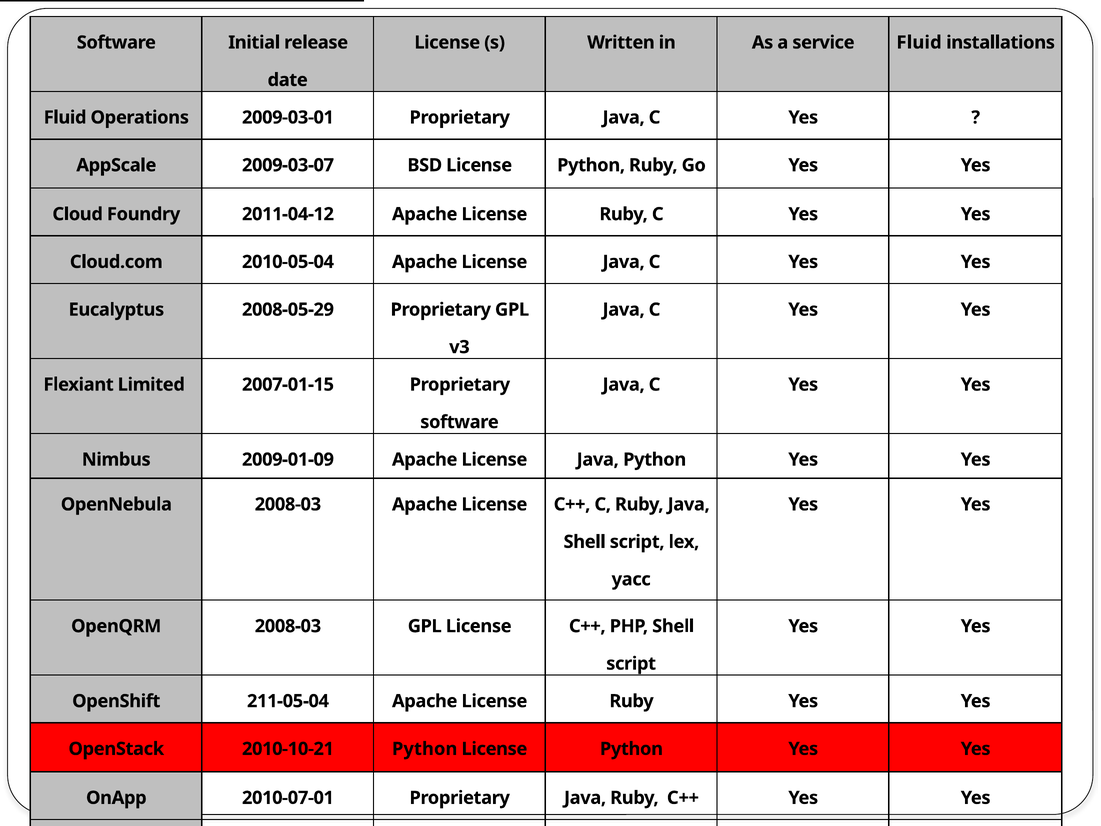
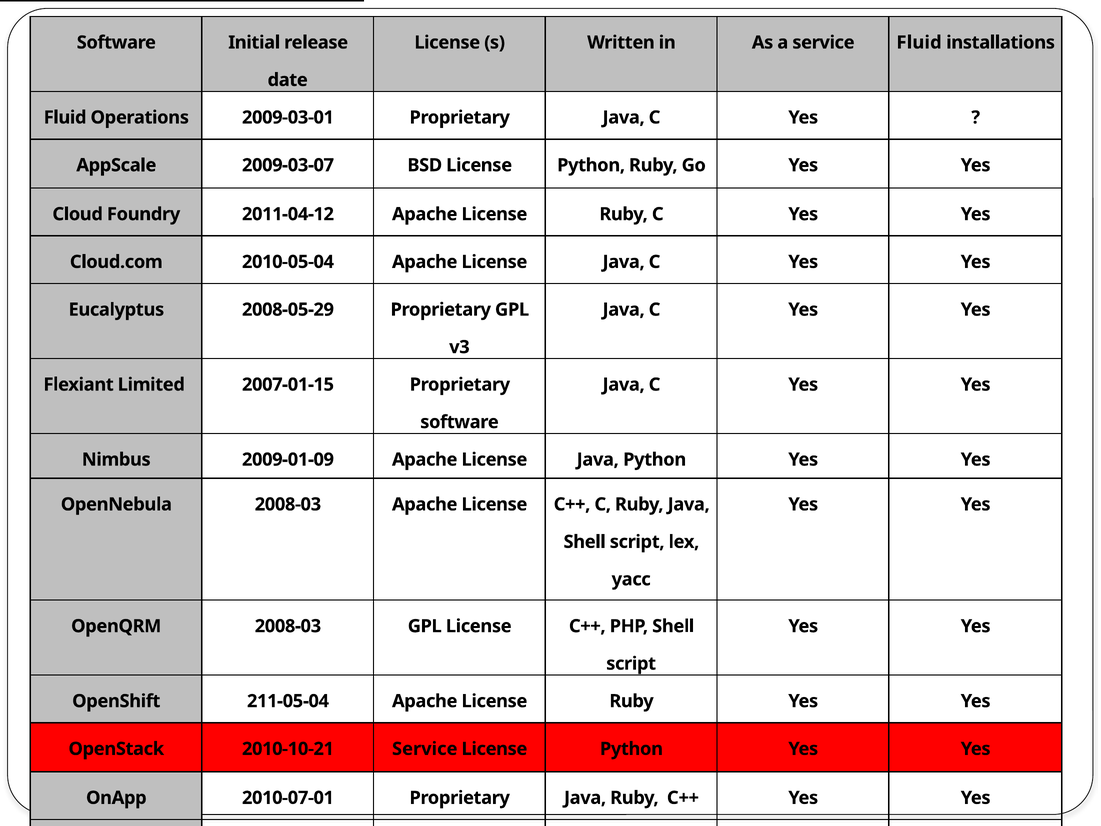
2010-10-21 Python: Python -> Service (425, 749)
